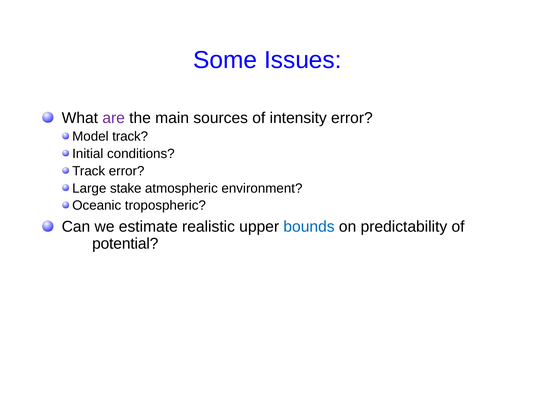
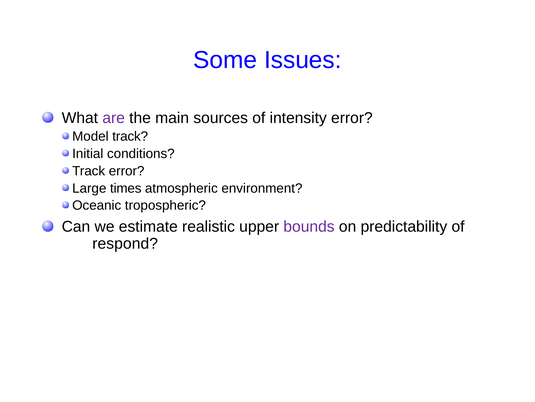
stake: stake -> times (126, 188)
bounds colour: blue -> purple (309, 226)
potential: potential -> respond (125, 243)
